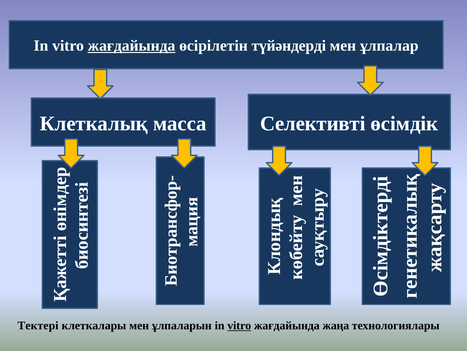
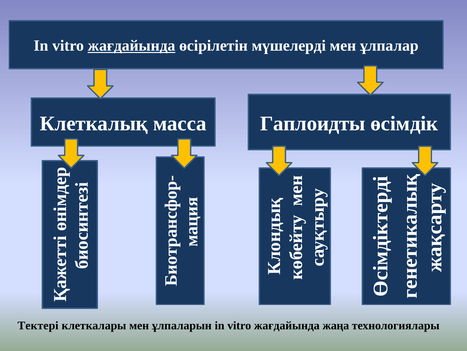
түйәндерді: түйәндерді -> мүшелерді (289, 46)
Селективті: Селективті -> Гаплоидты (313, 123)
vitro underline: present -> none (239, 325)
